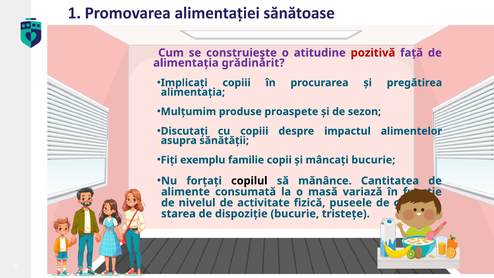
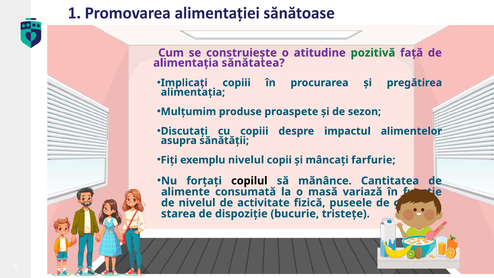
pozitivă colour: red -> green (373, 53)
grădinărit: grădinărit -> sănătatea (253, 63)
exemplu familie: familie -> nivelul (246, 160)
mâncați bucurie: bucurie -> farfurie (373, 160)
